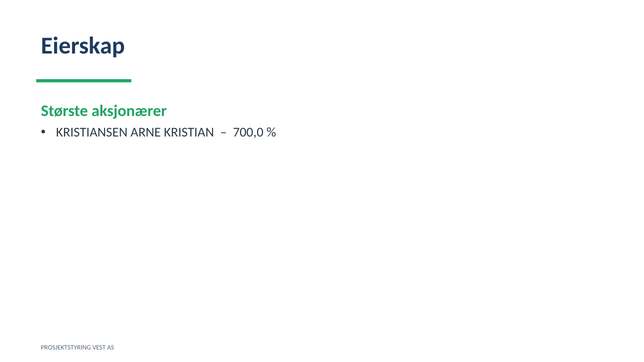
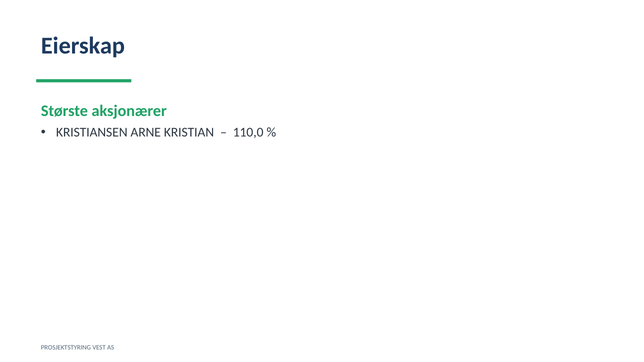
700,0: 700,0 -> 110,0 (248, 132)
